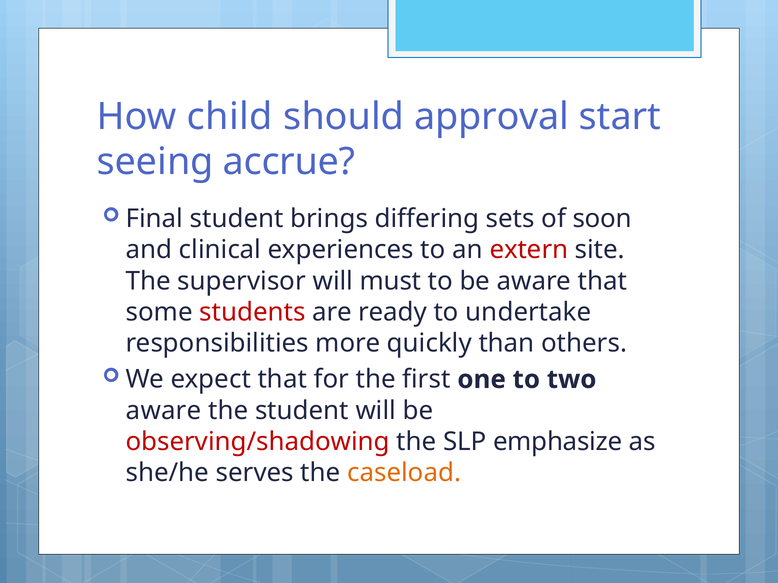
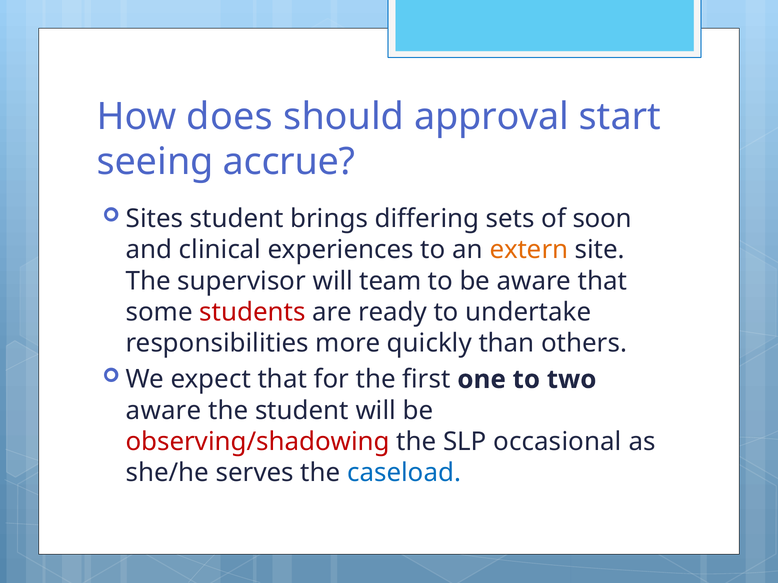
child: child -> does (230, 117)
Final: Final -> Sites (154, 219)
extern colour: red -> orange (529, 250)
must: must -> team (391, 281)
emphasize: emphasize -> occasional (558, 442)
caseload colour: orange -> blue (404, 473)
